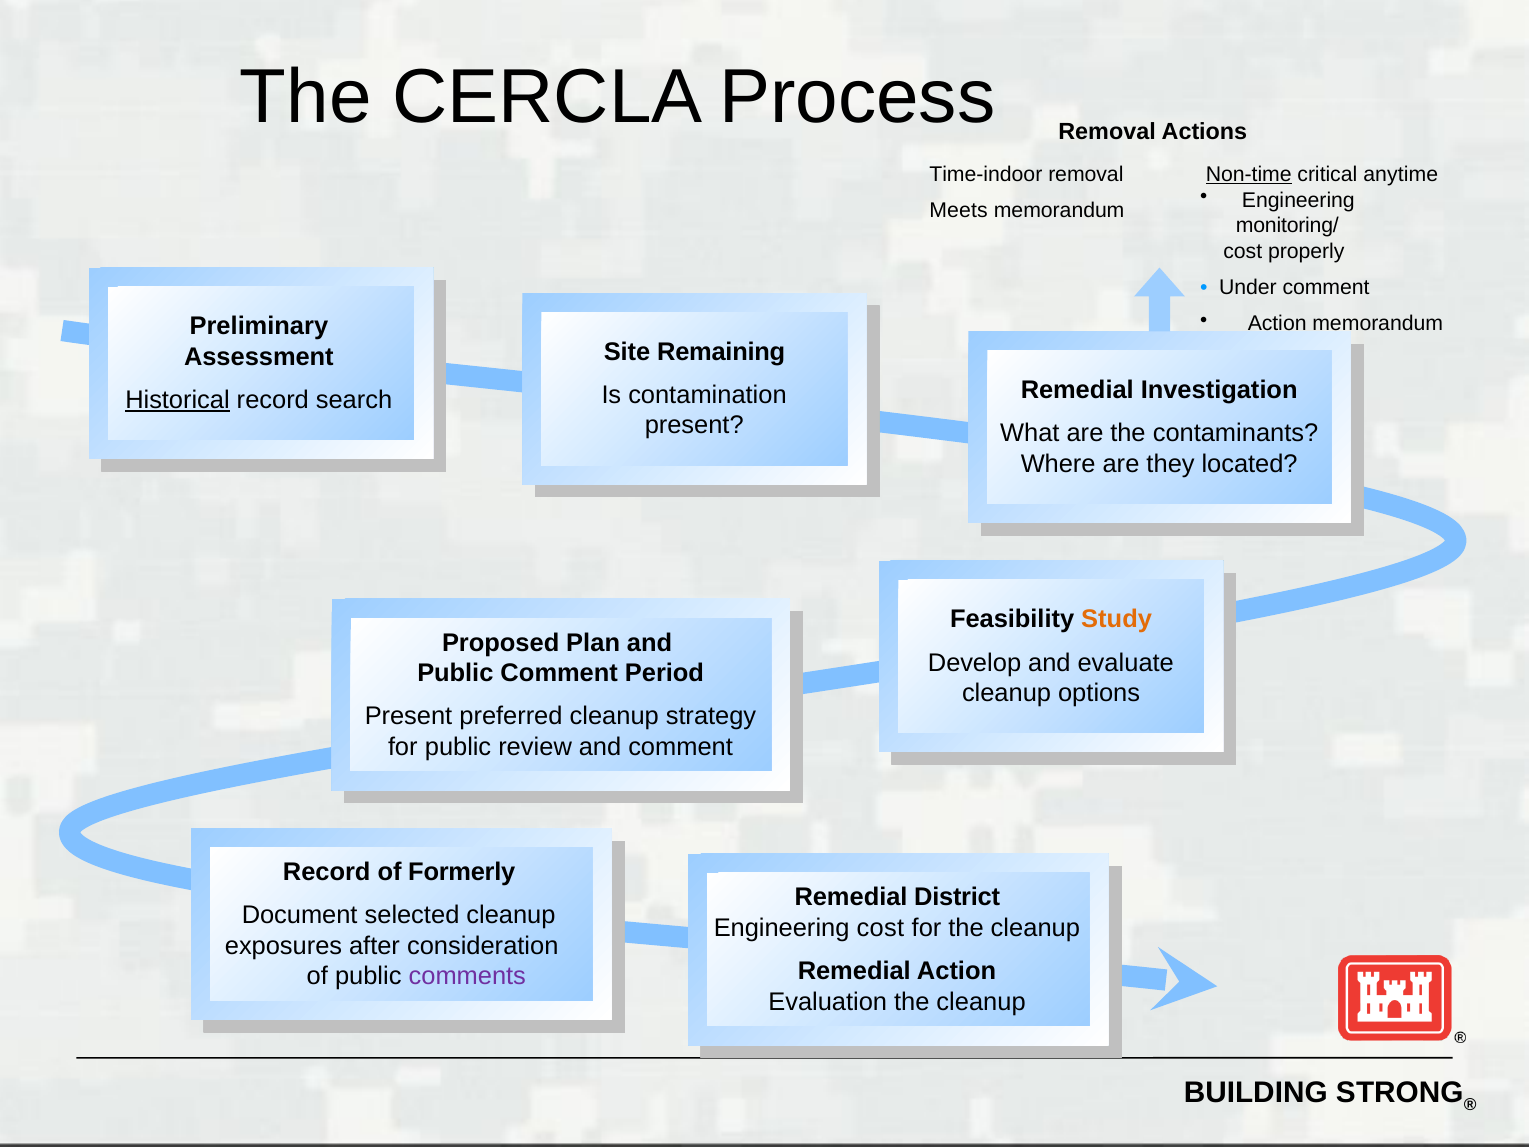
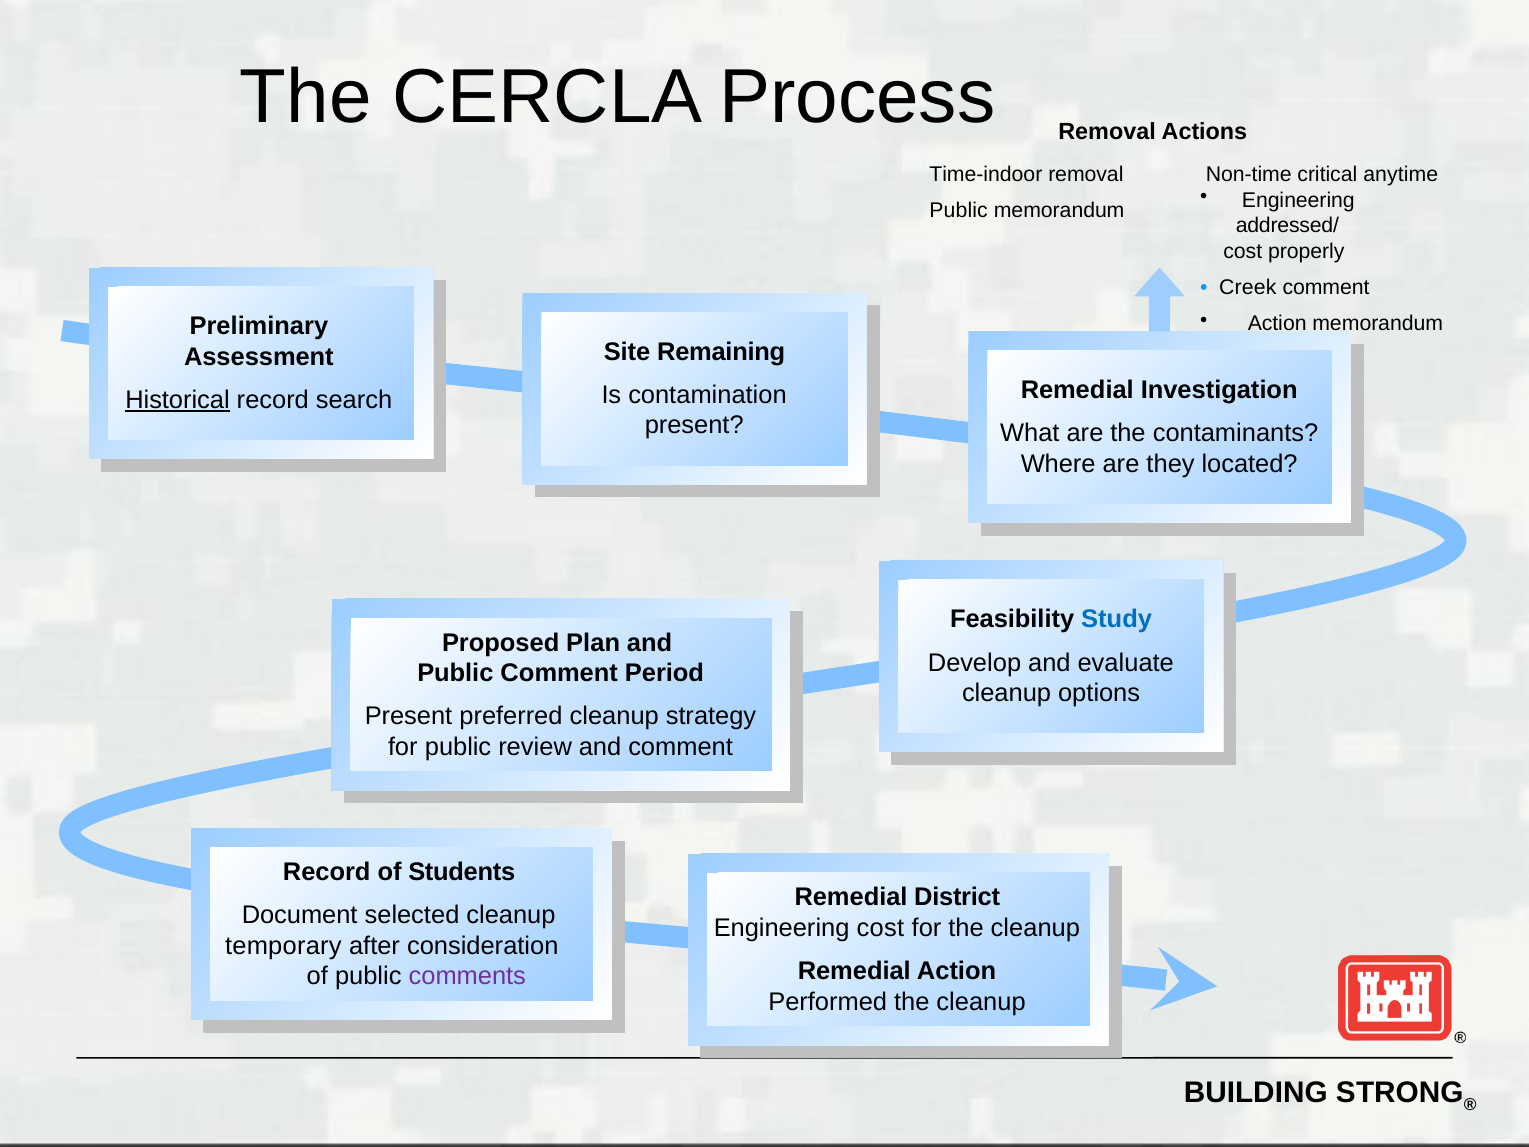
Non-time underline: present -> none (1249, 175)
Meets: Meets -> Public (959, 211)
monitoring/: monitoring/ -> addressed/ (1287, 226)
Under: Under -> Creek (1248, 287)
Study colour: orange -> blue (1117, 619)
Formerly: Formerly -> Students (462, 872)
exposures: exposures -> temporary (283, 946)
Evaluation: Evaluation -> Performed (828, 1002)
